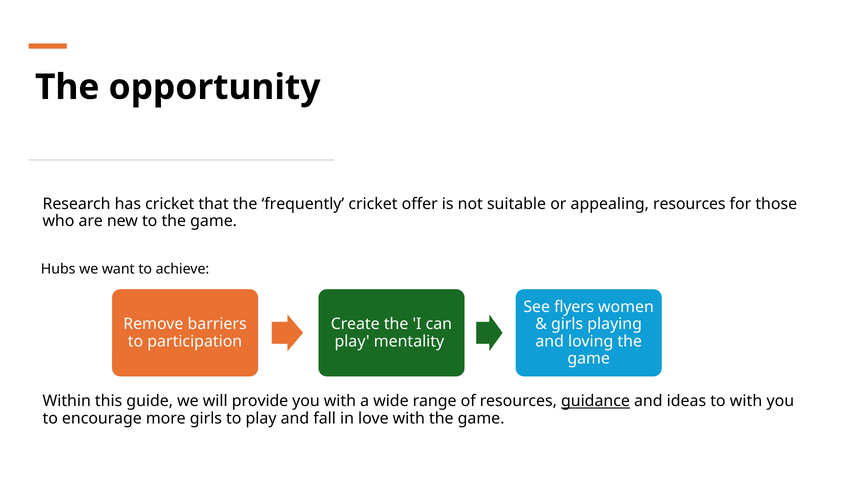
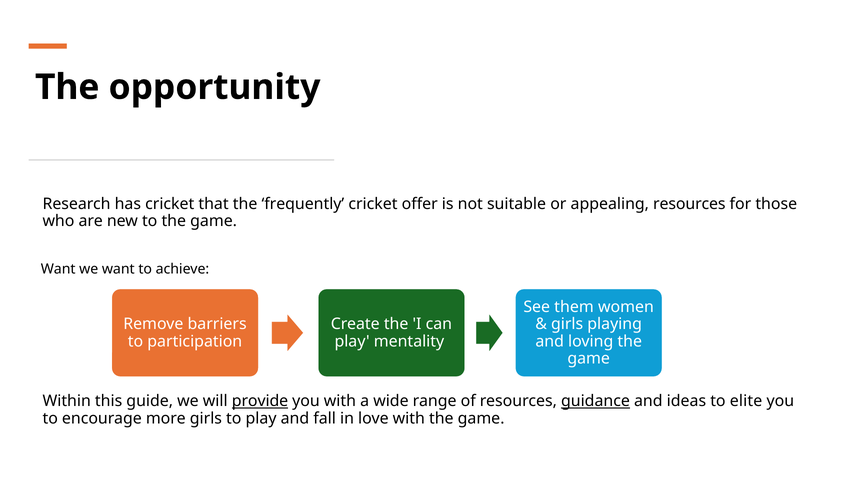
Hubs: Hubs -> Want (58, 269)
flyers: flyers -> them (574, 307)
provide underline: none -> present (260, 401)
to with: with -> elite (746, 401)
